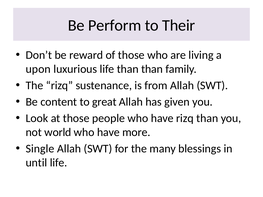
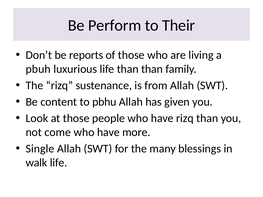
reward: reward -> reports (86, 55)
upon: upon -> pbuh (38, 69)
great: great -> pbhu (104, 102)
world: world -> come (58, 132)
until: until -> walk (36, 163)
